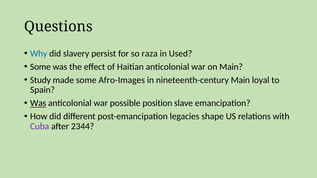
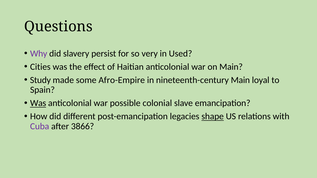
Why colour: blue -> purple (39, 54)
raza: raza -> very (150, 54)
Some: Some -> Cities (40, 67)
Afro-Images: Afro-Images -> Afro-Empire (122, 80)
position: position -> colonial (157, 103)
shape underline: none -> present (213, 117)
2344: 2344 -> 3866 (83, 127)
